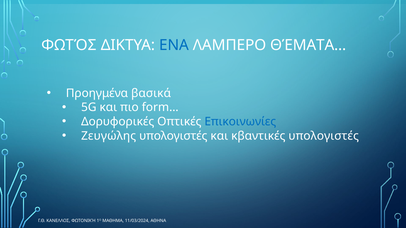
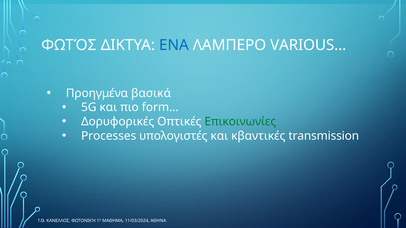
ΘΈΜΑΤΑ…: ΘΈΜΑΤΑ… -> VARIOUS… (308, 45)
Επικοινωνίες colour: blue -> green (240, 122)
Ζευγώλης: Ζευγώλης -> Processes (109, 136)
κβαντικές υπολογιστές: υπολογιστές -> transmission (324, 136)
